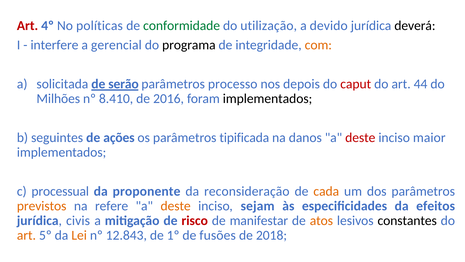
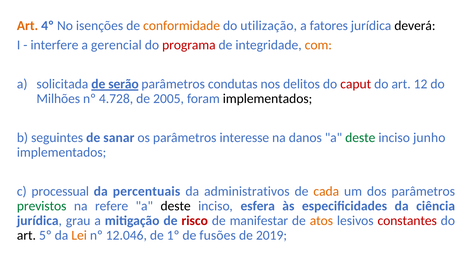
Art colour: red -> orange (28, 26)
políticas: políticas -> isenções (100, 26)
conformidade colour: green -> orange (182, 26)
devido: devido -> fatores (329, 26)
programa colour: black -> red (189, 45)
processo: processo -> condutas (233, 84)
depois: depois -> delitos (302, 84)
44: 44 -> 12 (421, 84)
8.410: 8.410 -> 4.728 (116, 99)
2016: 2016 -> 2005 (169, 99)
ações: ações -> sanar (119, 138)
tipificada: tipificada -> interesse (244, 138)
deste colour: red -> green (360, 138)
maior: maior -> junho (429, 138)
proponente: proponente -> percentuais (147, 191)
reconsideração: reconsideração -> administrativos (247, 191)
previstos colour: orange -> green (42, 206)
deste colour: orange -> black (176, 206)
sejam: sejam -> esfera (258, 206)
efeitos: efeitos -> ciência (436, 206)
civis: civis -> grau (78, 220)
constantes colour: black -> red (407, 220)
art colour: orange -> black (26, 235)
12.843: 12.843 -> 12.046 (126, 235)
2018: 2018 -> 2019 (271, 235)
